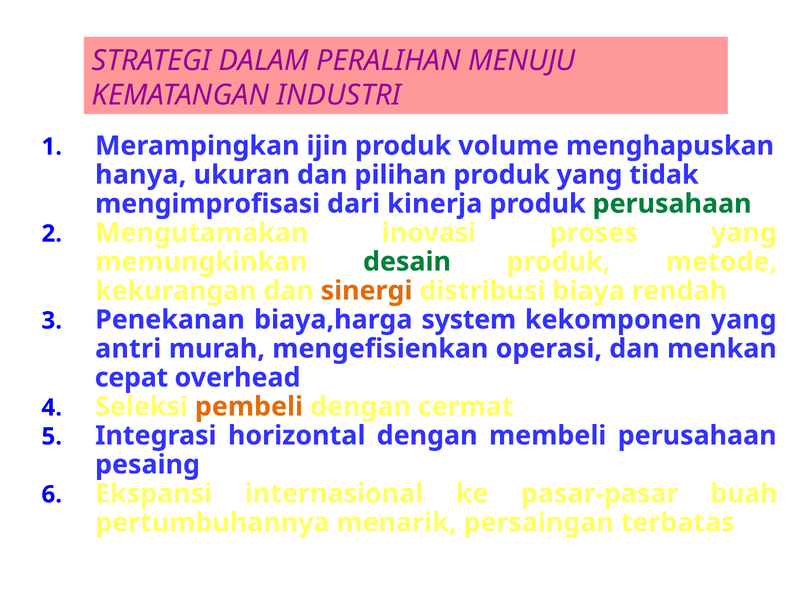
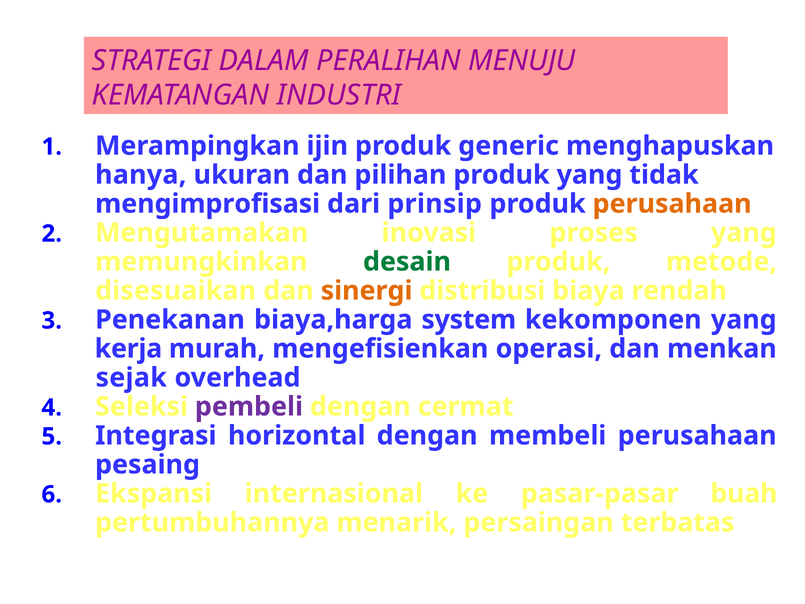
volume: volume -> generic (509, 146)
kinerja: kinerja -> prinsip (435, 204)
perusahaan colour: green -> orange (672, 204)
kekurangan: kekurangan -> disesuaikan (176, 291)
antri: antri -> kerja (128, 349)
cepat: cepat -> sejak (131, 378)
pembeli colour: orange -> purple (249, 406)
